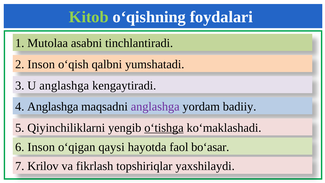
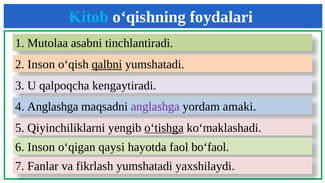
Kitob colour: light green -> light blue (89, 17)
qalbni underline: none -> present (107, 64)
U anglashga: anglashga -> qalpoqcha (64, 85)
badiiy: badiiy -> amaki (240, 107)
bo‘asar: bo‘asar -> bo‘faol (210, 147)
Krilov: Krilov -> Fanlar (43, 166)
fikrlash topshiriqlar: topshiriqlar -> yumshatadi (144, 166)
